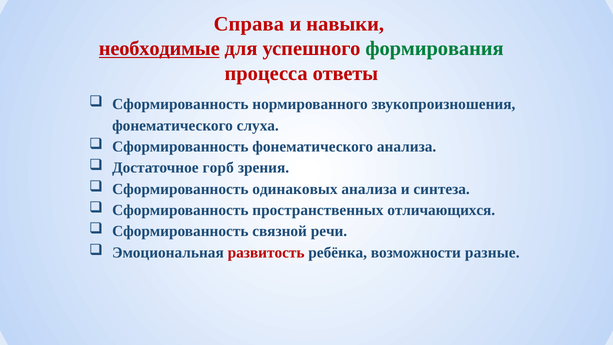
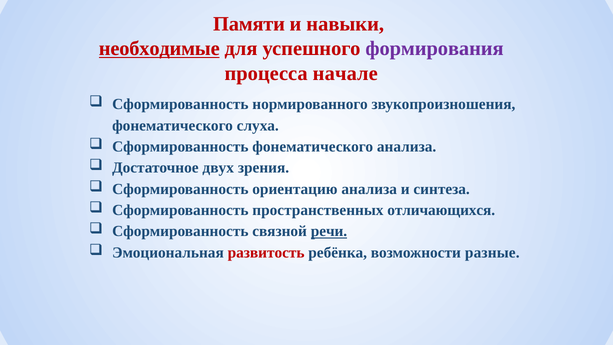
Справа: Справа -> Памяти (249, 24)
формирования colour: green -> purple (435, 49)
ответы: ответы -> начале (345, 73)
горб: горб -> двух (218, 168)
одинаковых: одинаковых -> ориентацию (295, 189)
речи underline: none -> present (329, 231)
